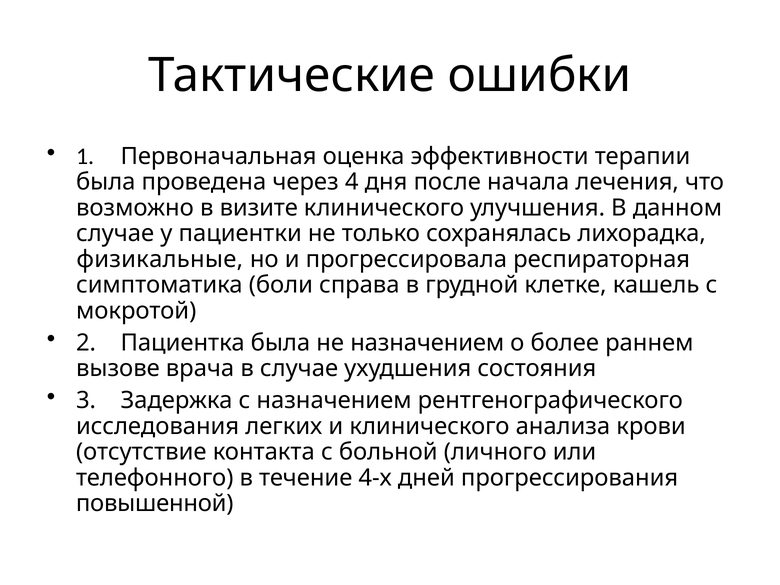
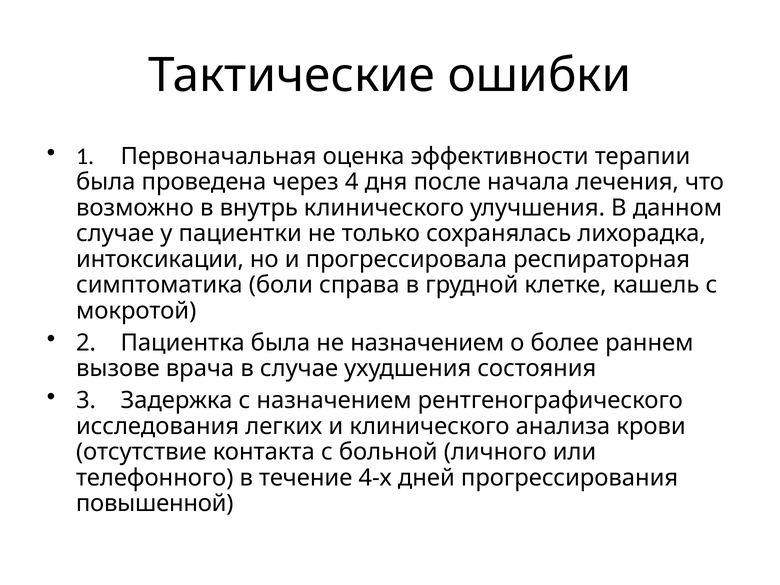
визите: визите -> внутрь (259, 208)
физикальные: физикальные -> интоксикации (160, 259)
